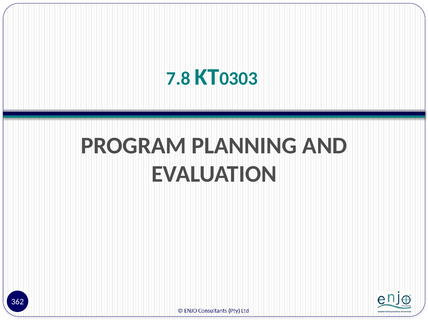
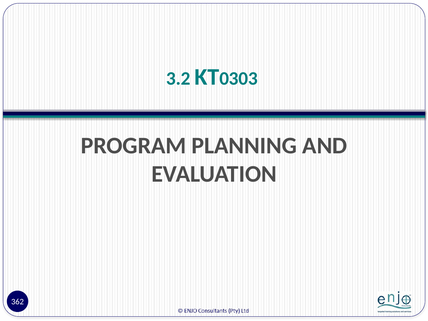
7.8: 7.8 -> 3.2 (178, 79)
